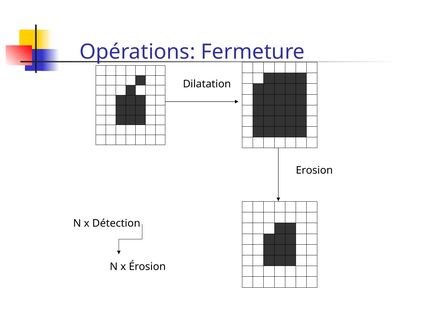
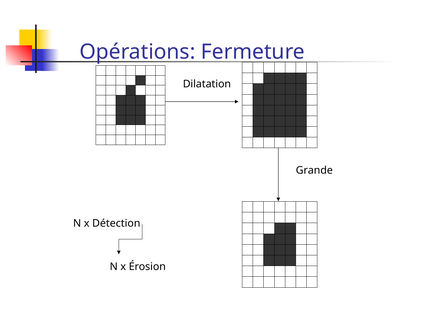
Erosion: Erosion -> Grande (314, 171)
